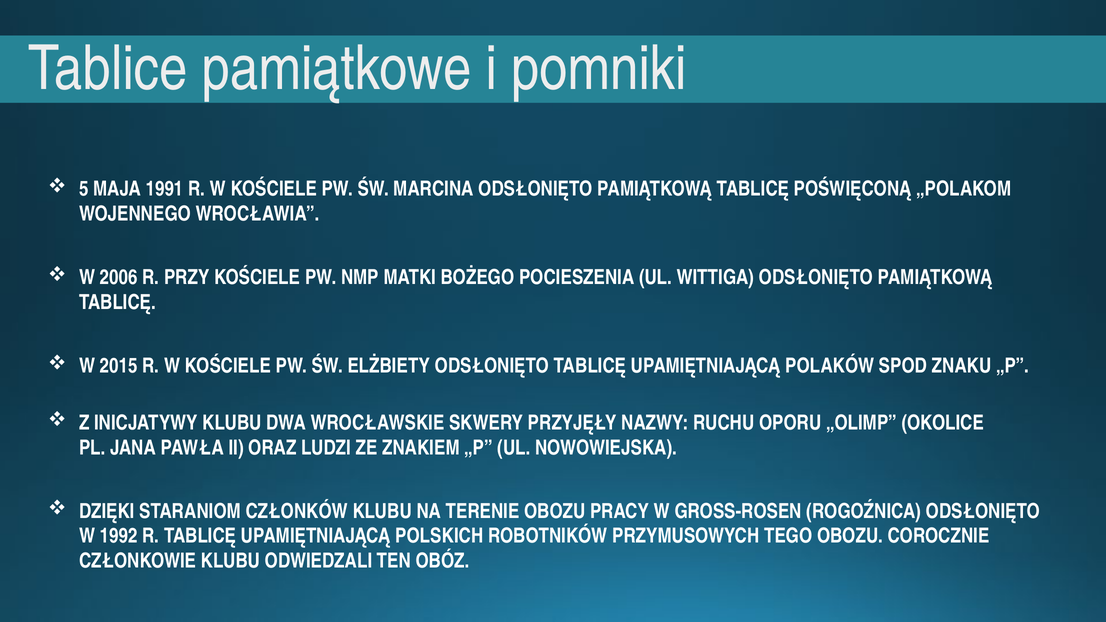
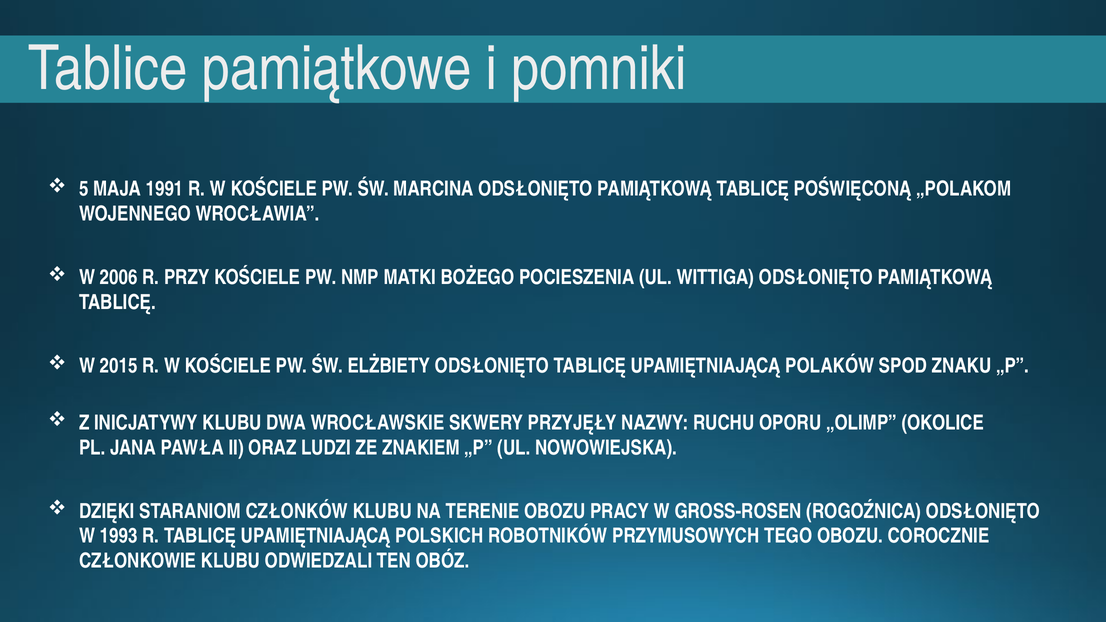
1992: 1992 -> 1993 (119, 536)
